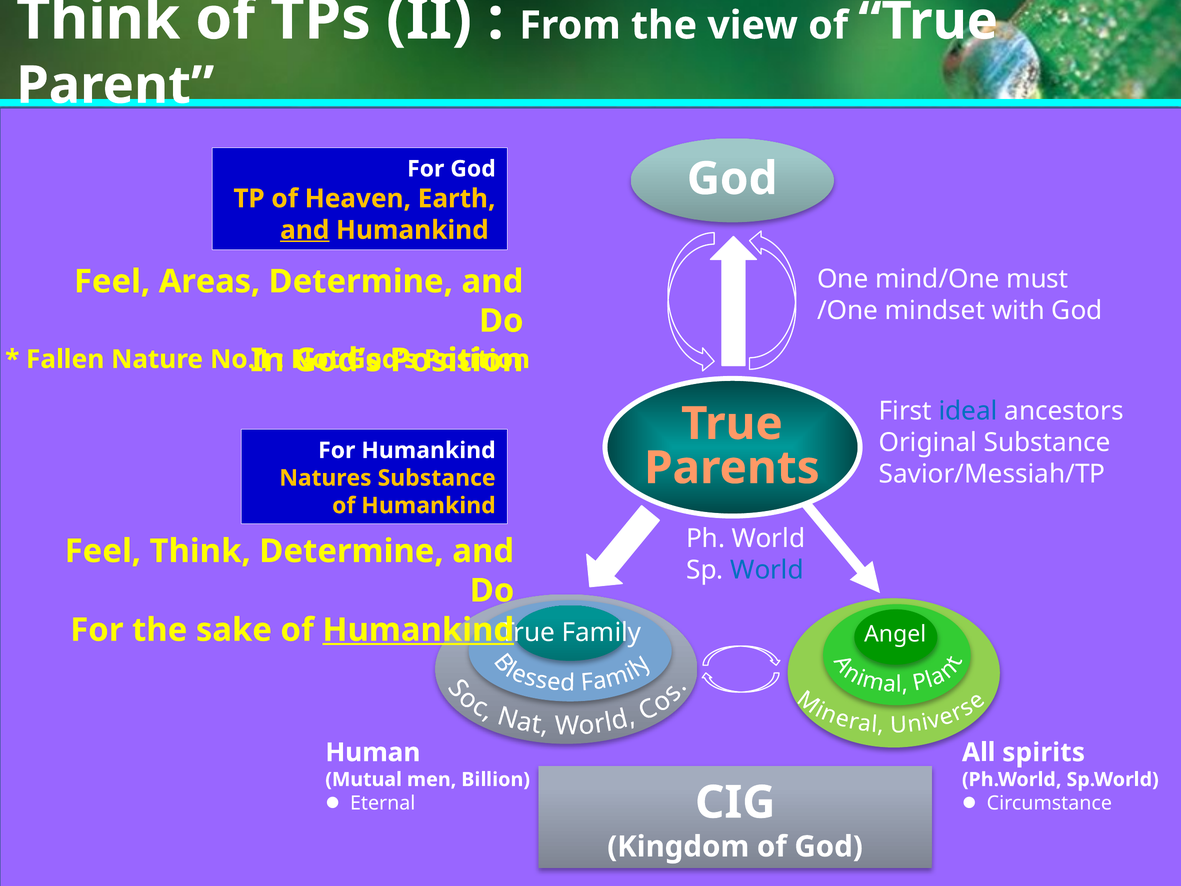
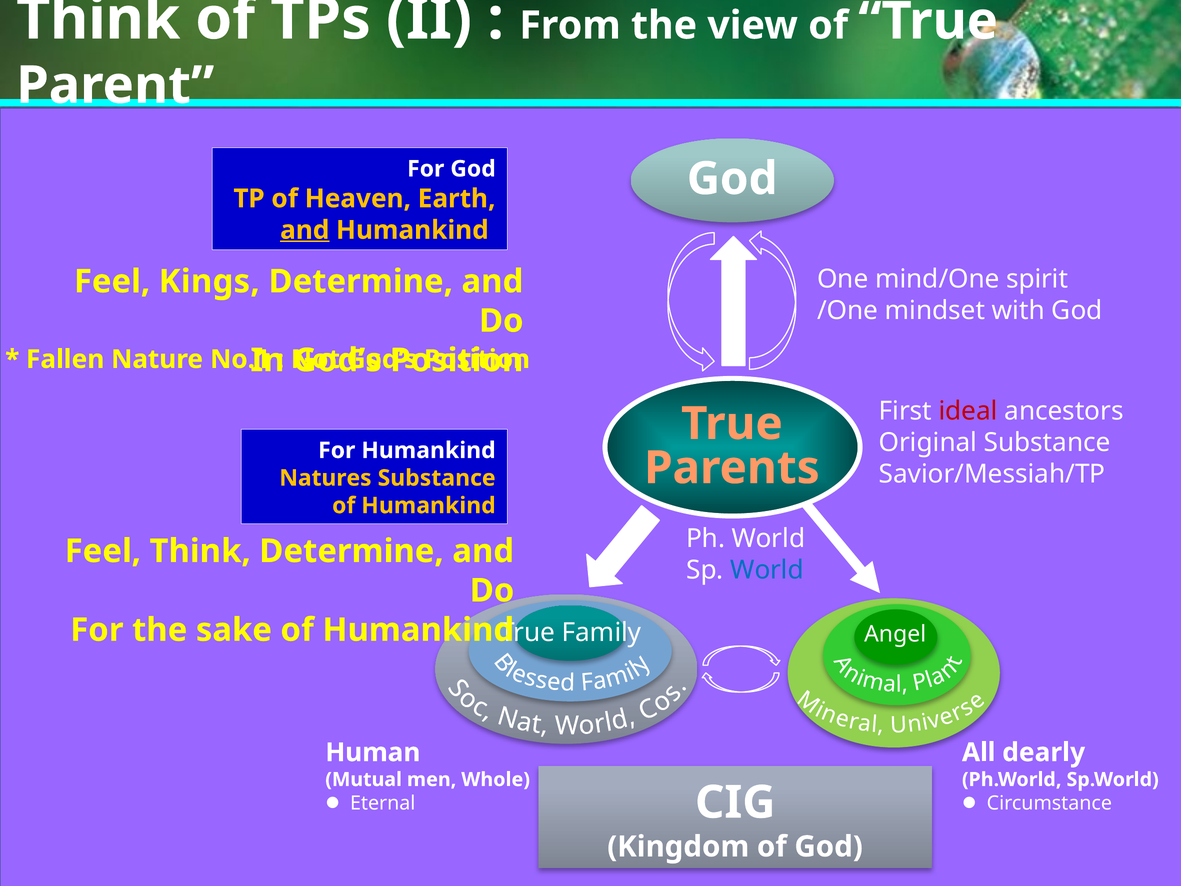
must: must -> spirit (1037, 279)
Areas: Areas -> Kings (209, 281)
ideal colour: blue -> red (968, 411)
Humankind underline: present -> none (418, 630)
spirits: spirits -> dearly (1044, 752)
Billion: Billion -> Whole (496, 779)
